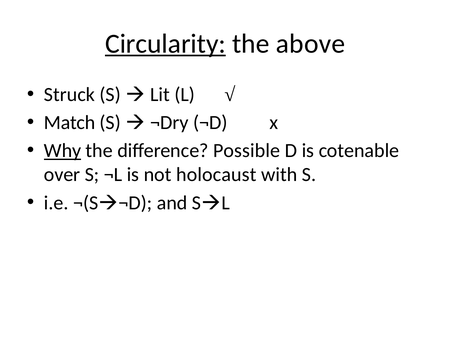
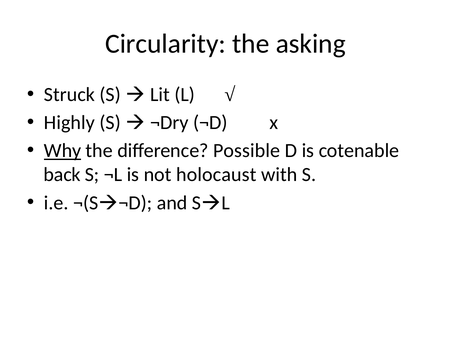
Circularity underline: present -> none (165, 44)
above: above -> asking (311, 44)
Match: Match -> Highly (69, 123)
over: over -> back (62, 175)
